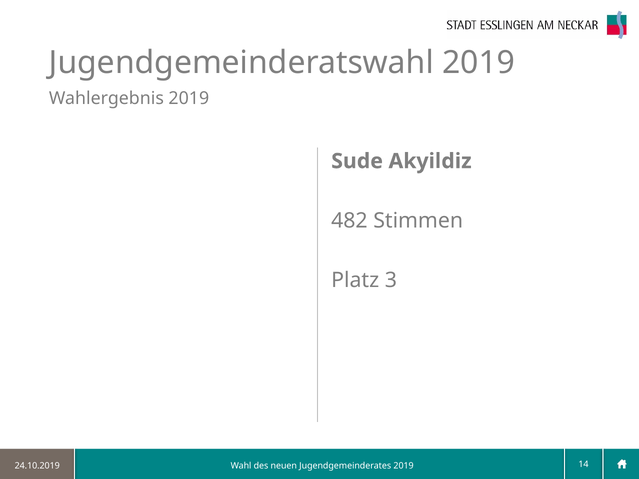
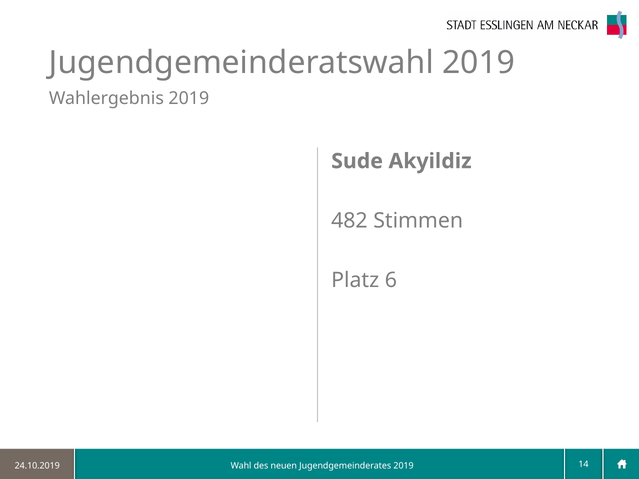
3: 3 -> 6 (391, 280)
